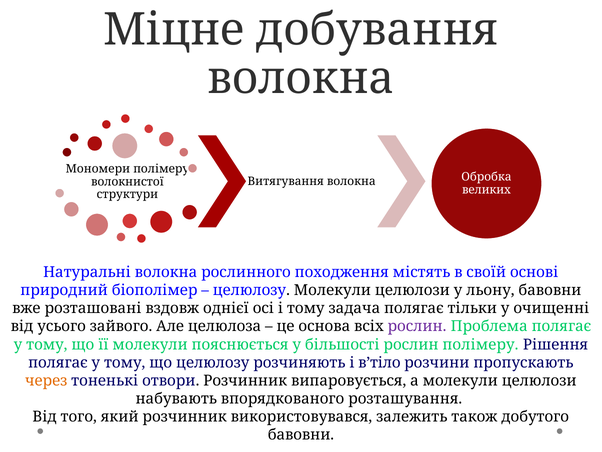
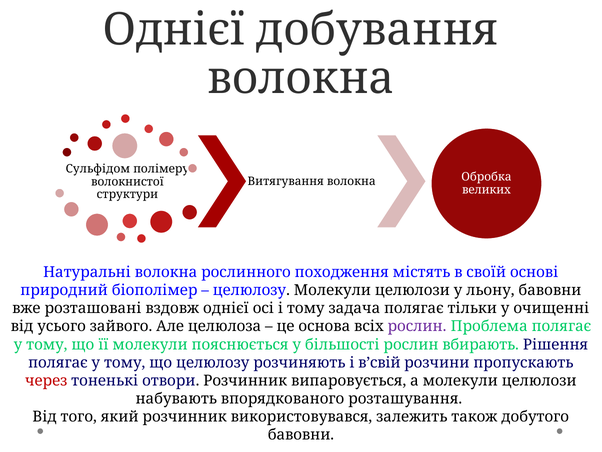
Міцне: Міцне -> Однієї (174, 30)
Мономери: Мономери -> Сульфідом (98, 169)
рослин полімеру: полімеру -> вбирають (481, 344)
в’тіло: в’тіло -> в’свій (379, 362)
через colour: orange -> red (46, 380)
